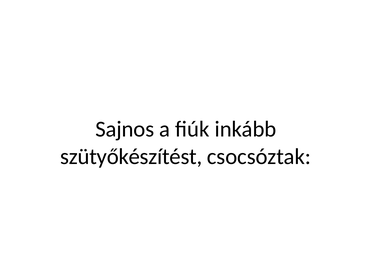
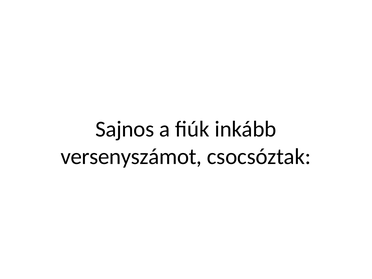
szütyőkészítést: szütyőkészítést -> versenyszámot (131, 157)
